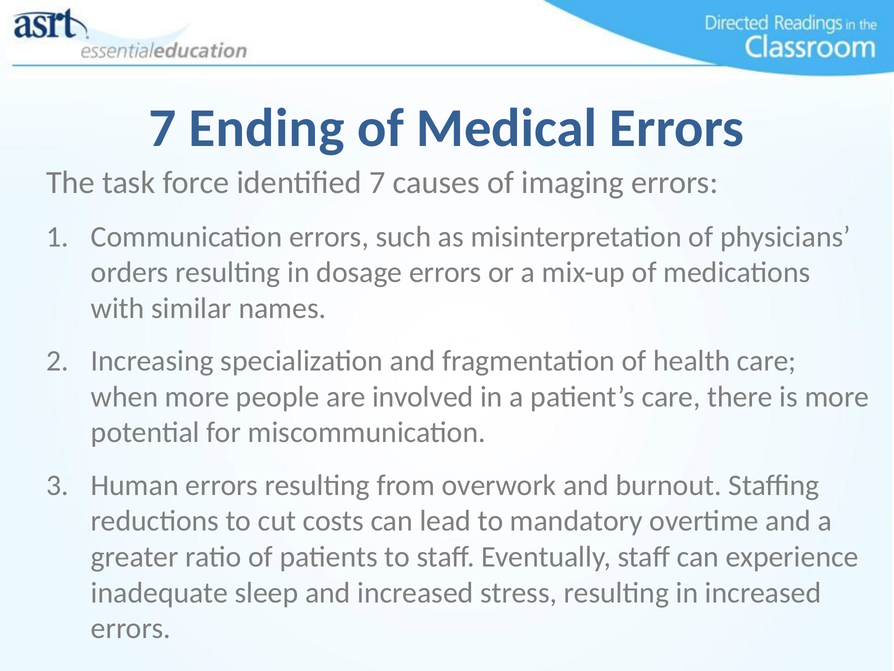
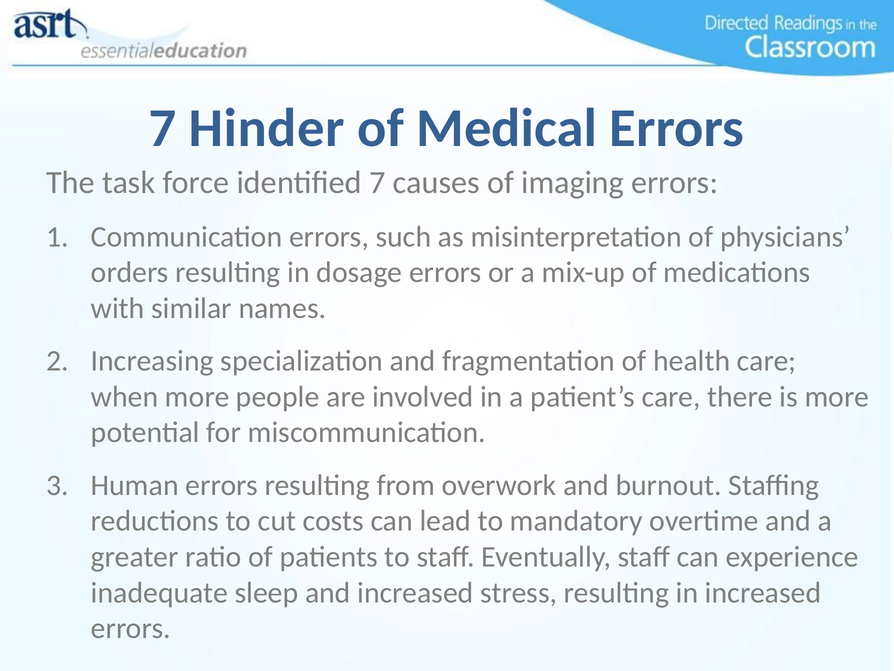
Ending: Ending -> Hinder (267, 128)
